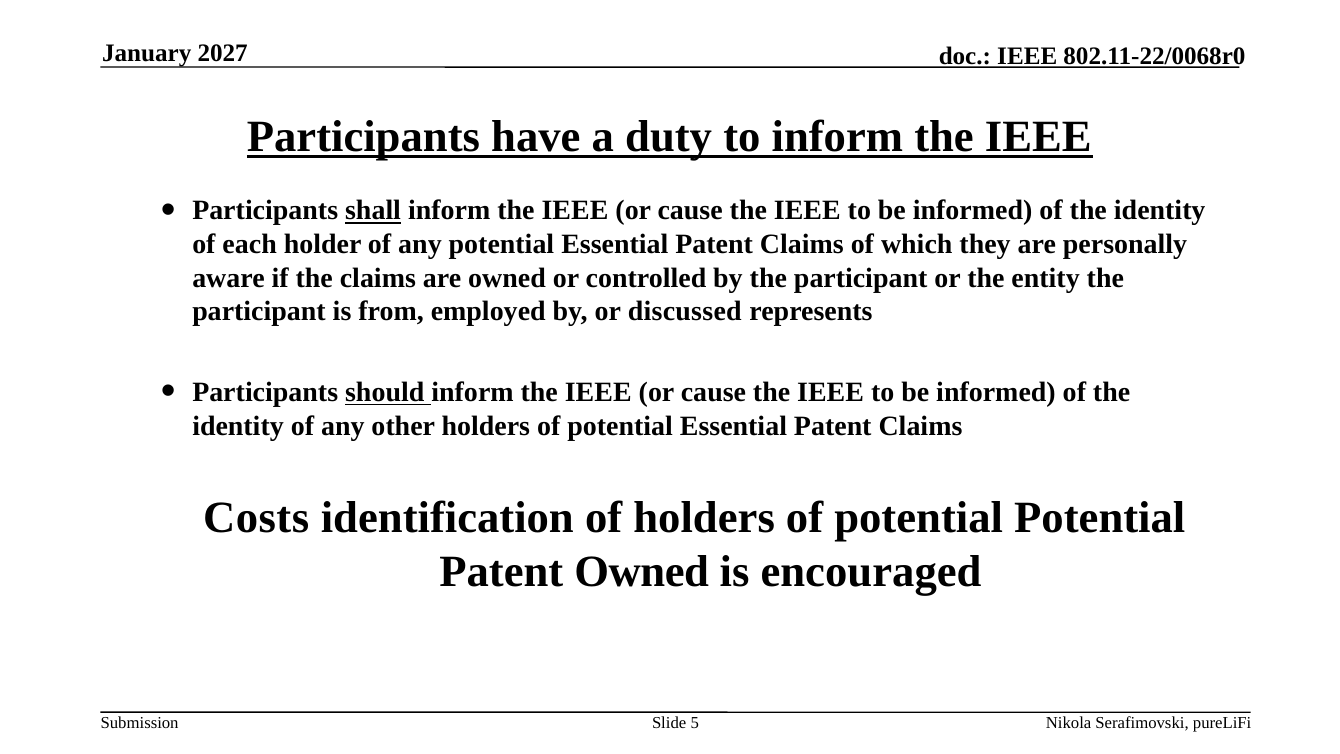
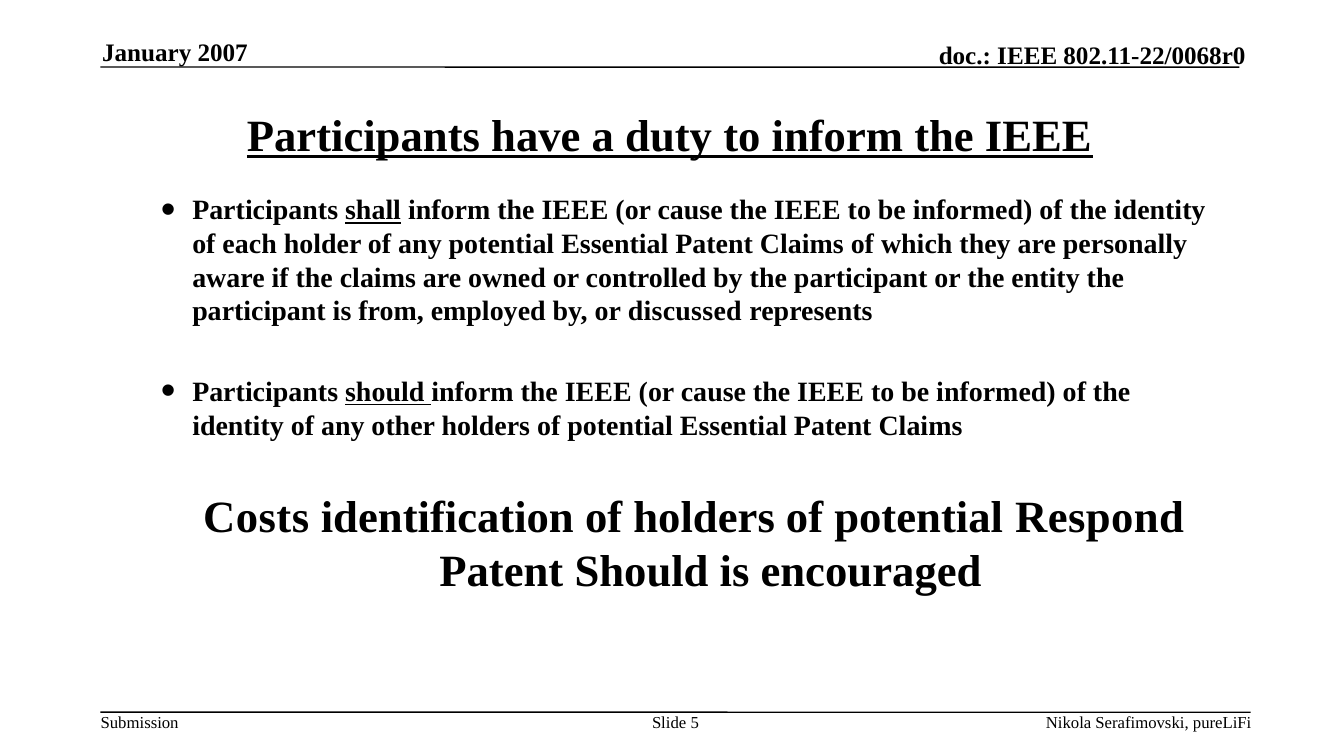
2027: 2027 -> 2007 (223, 53)
potential Potential: Potential -> Respond (1100, 518)
Patent Owned: Owned -> Should (642, 571)
